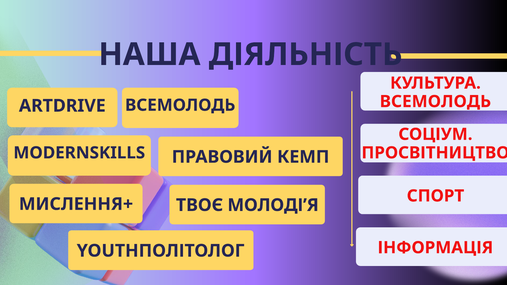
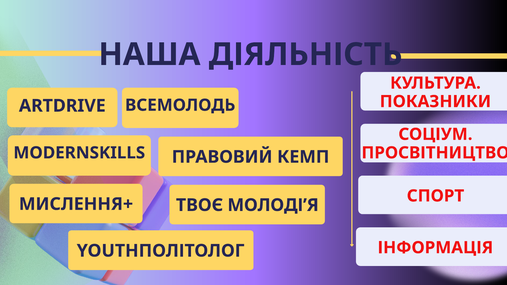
ВСЕМОЛОДЬ: ВСЕМОЛОДЬ -> ПОКАЗНИКИ (435, 102)
